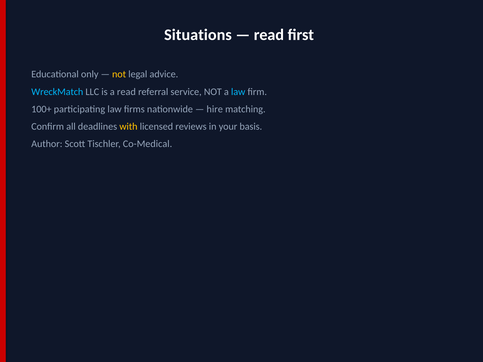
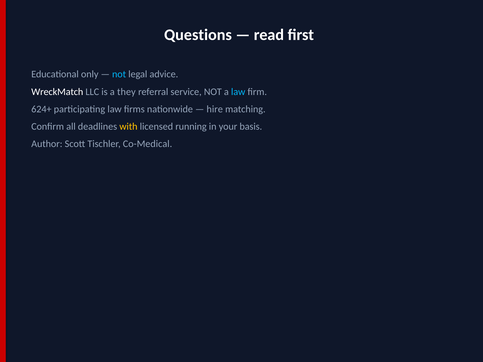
Situations: Situations -> Questions (198, 35)
not colour: yellow -> light blue (119, 74)
WreckMatch colour: light blue -> white (57, 92)
a read: read -> they (126, 92)
100+: 100+ -> 624+ (41, 109)
reviews: reviews -> running (191, 127)
